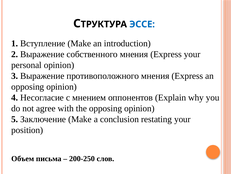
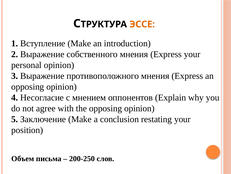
ЭССЕ colour: blue -> orange (142, 24)
